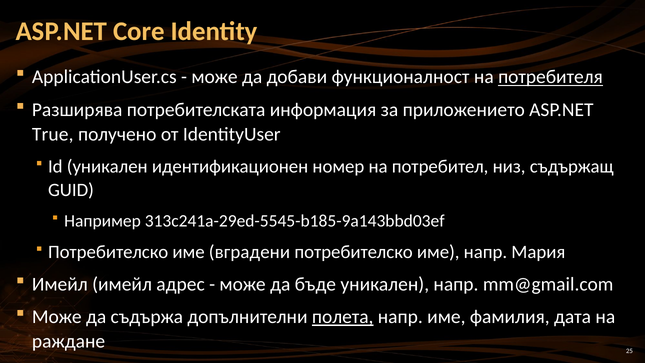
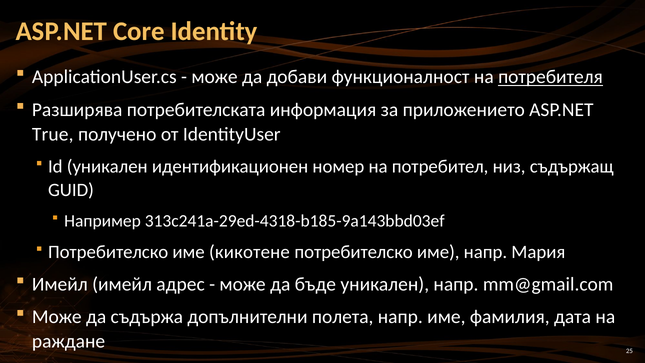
313c241a-29ed-5545-b185-9a143bbd03ef: 313c241a-29ed-5545-b185-9a143bbd03ef -> 313c241a-29ed-4318-b185-9a143bbd03ef (295, 221)
вградени: вградени -> кикотене (249, 252)
полета underline: present -> none (343, 317)
